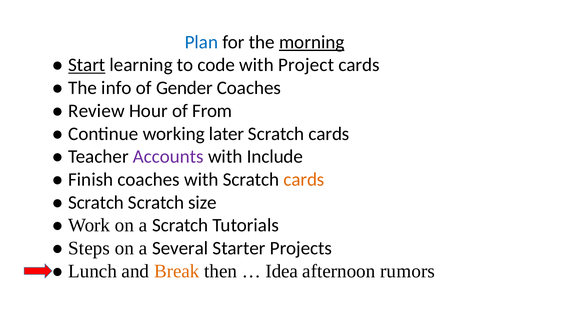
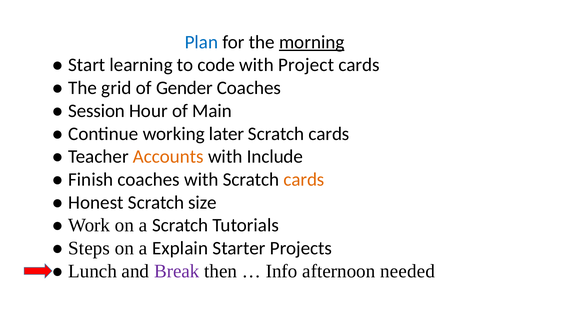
Start underline: present -> none (87, 65)
info: info -> grid (116, 88)
Review: Review -> Session (97, 111)
From: From -> Main (212, 111)
Accounts colour: purple -> orange (168, 157)
Scratch: Scratch -> Honest (96, 202)
Several: Several -> Explain (180, 248)
Break colour: orange -> purple (177, 271)
Idea: Idea -> Info (282, 271)
rumors: rumors -> needed (408, 271)
